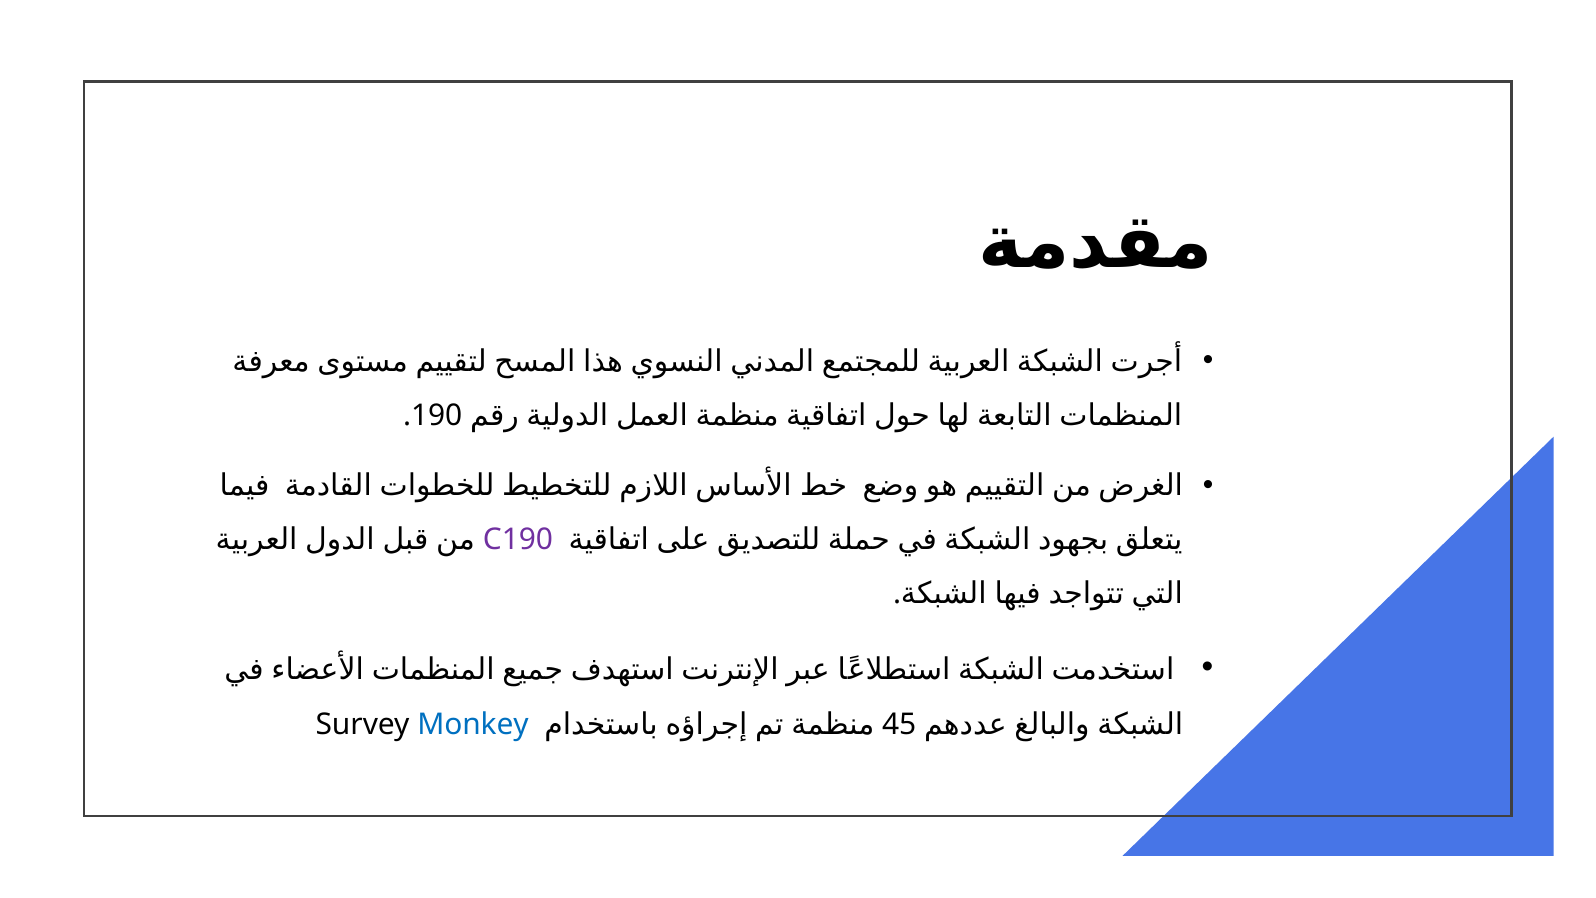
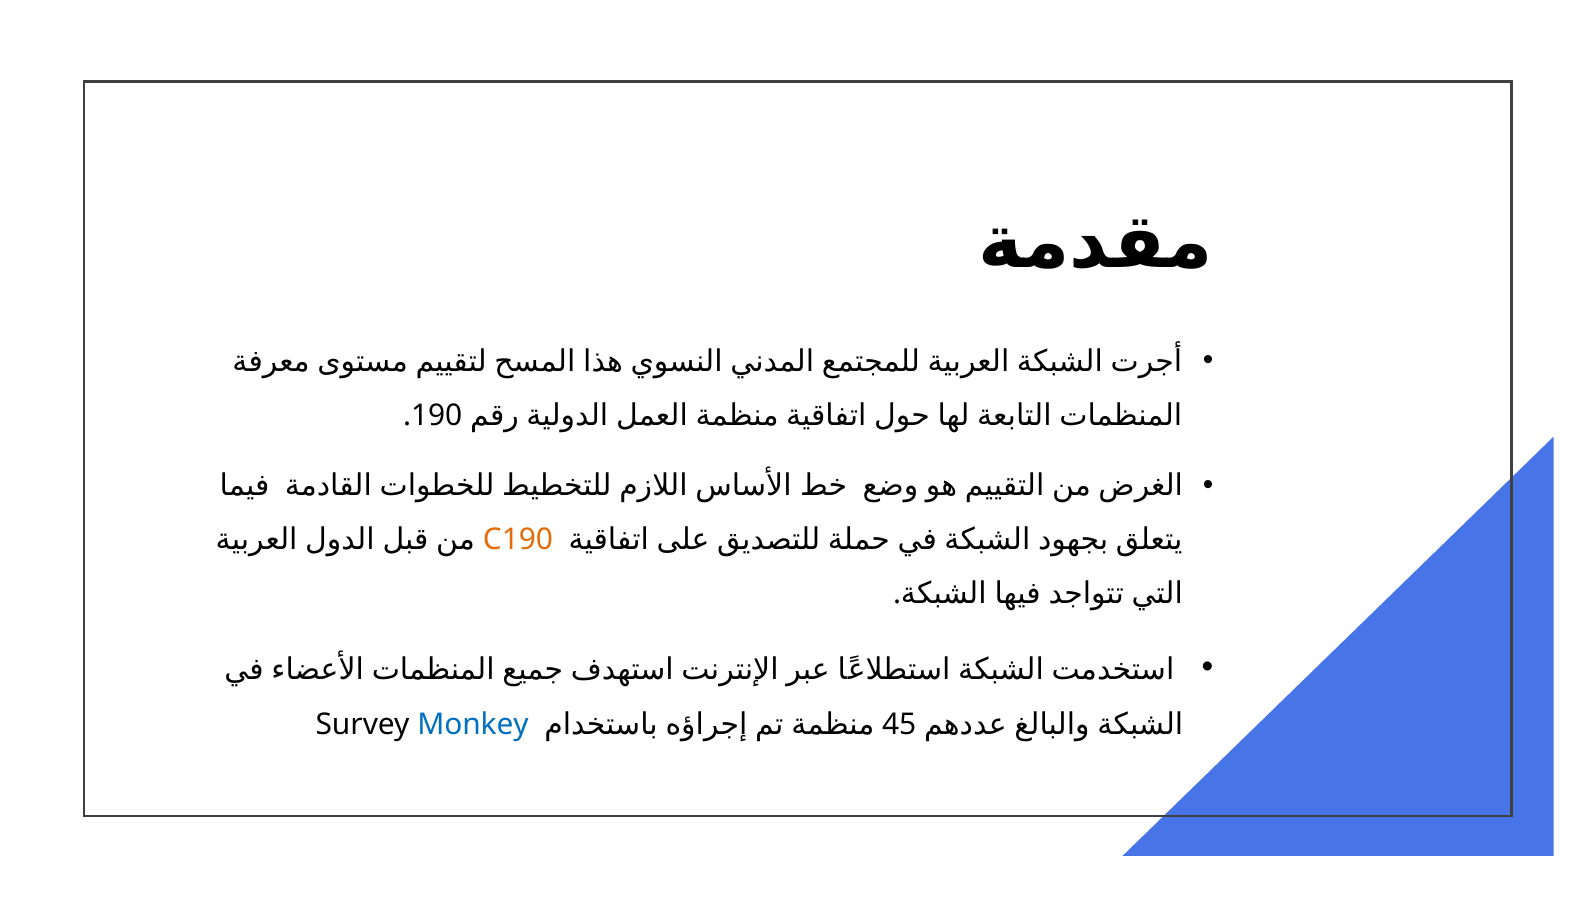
C190 colour: purple -> orange (518, 540)
